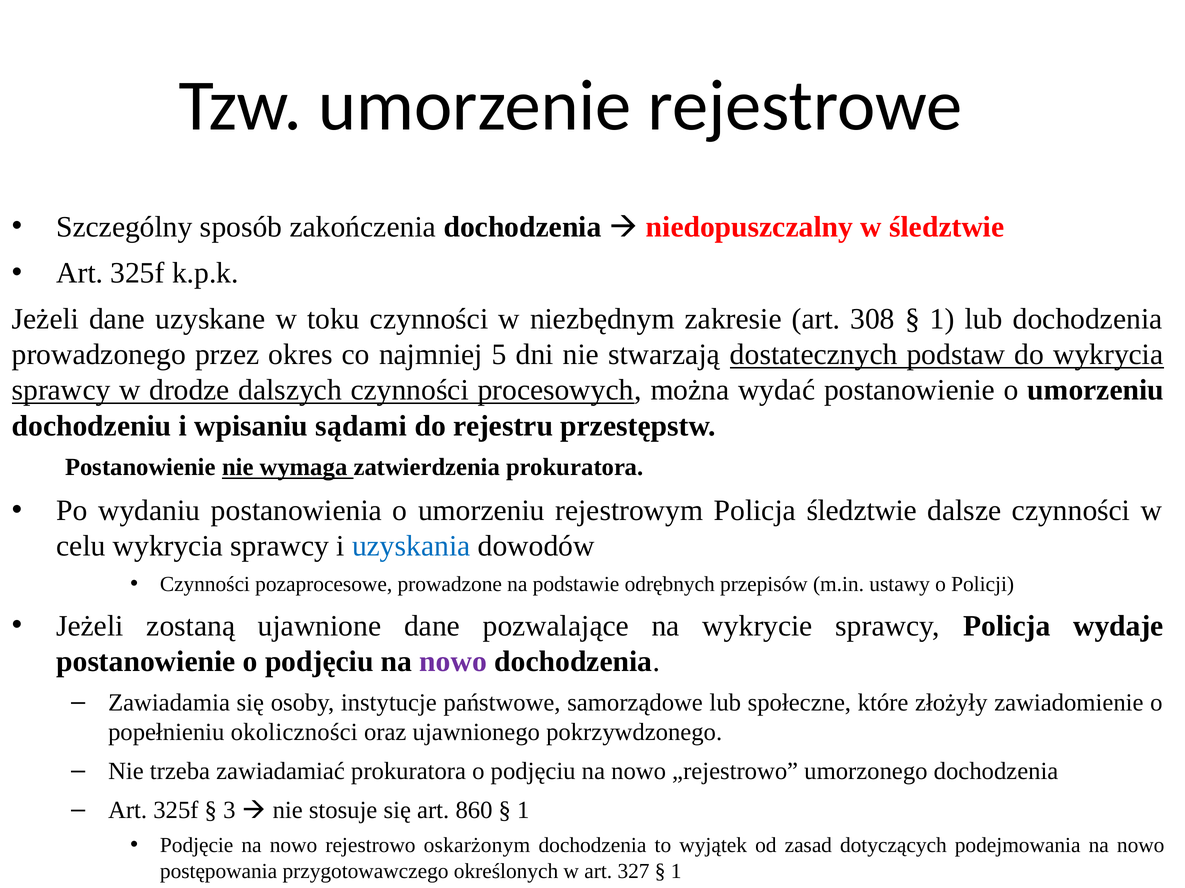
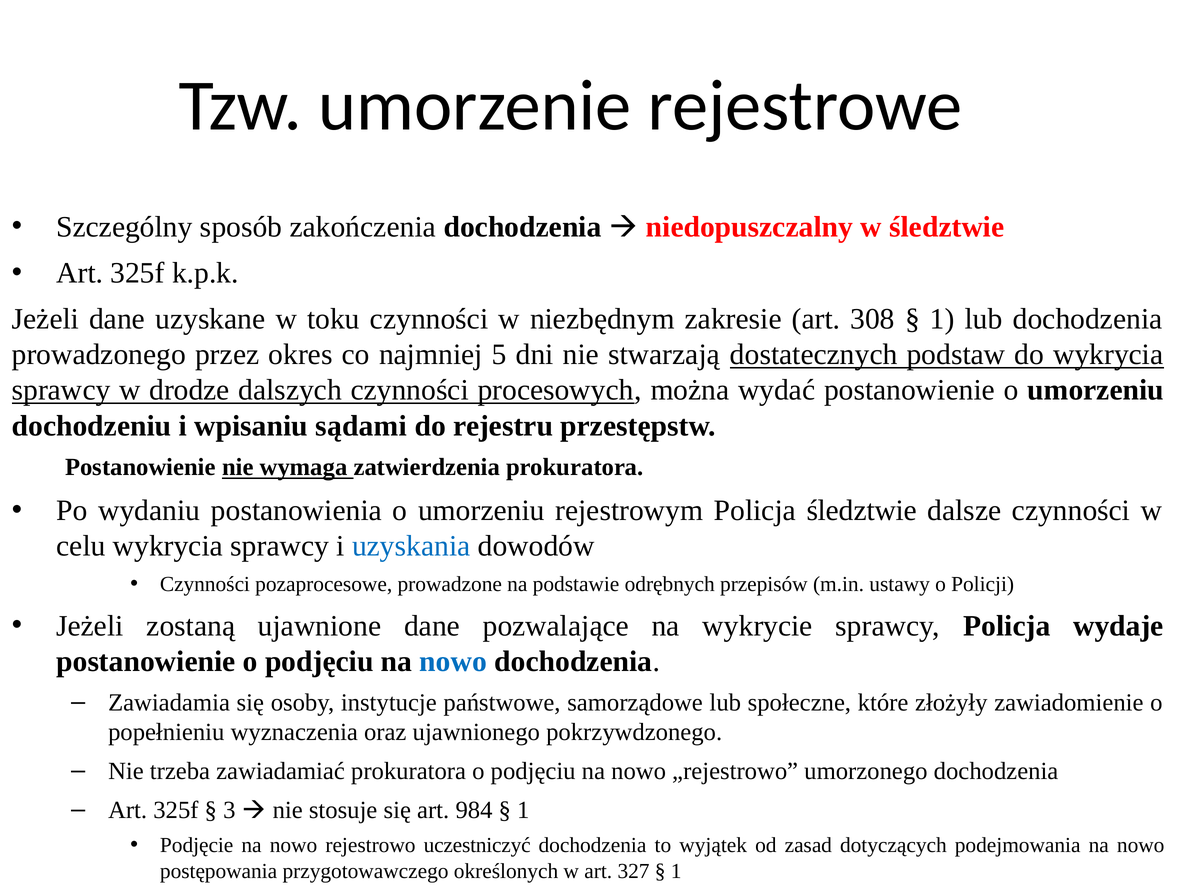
nowo colour: purple -> blue (453, 662)
okoliczności: okoliczności -> wyznaczenia (294, 733)
860: 860 -> 984 (474, 811)
oskarżonym: oskarżonym -> uczestniczyć (477, 846)
